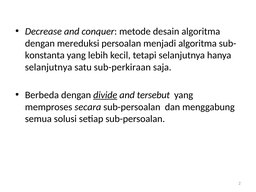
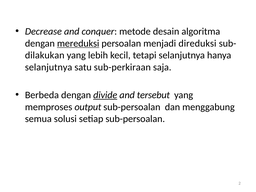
mereduksi underline: none -> present (78, 43)
menjadi algoritma: algoritma -> direduksi (197, 43)
konstanta: konstanta -> dilakukan (45, 55)
secara: secara -> output (88, 107)
